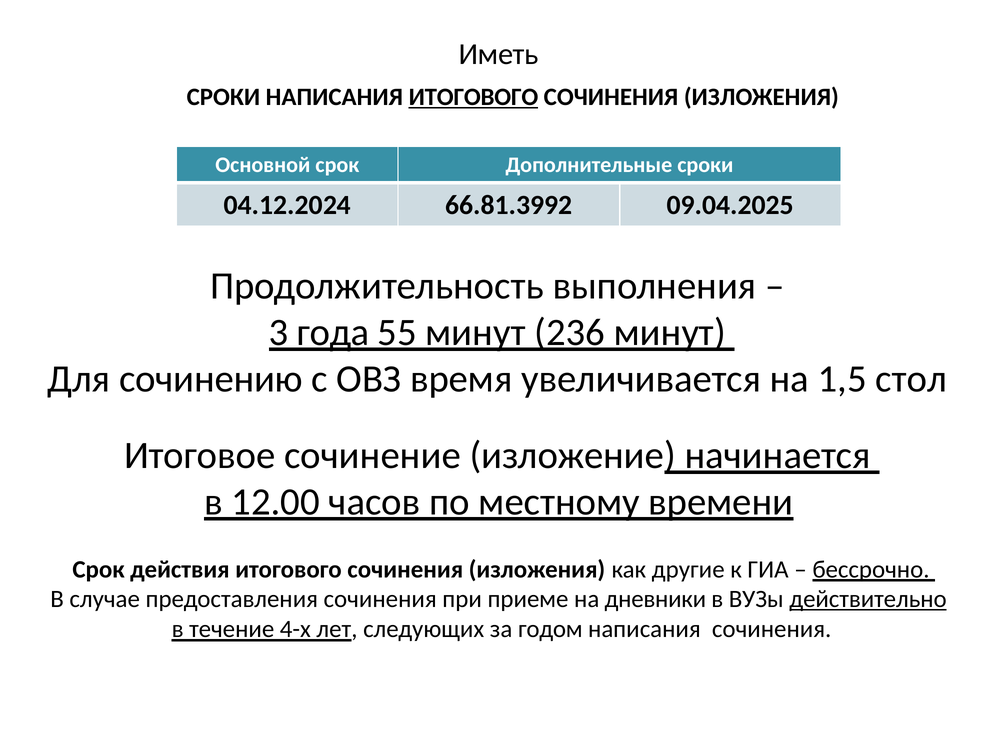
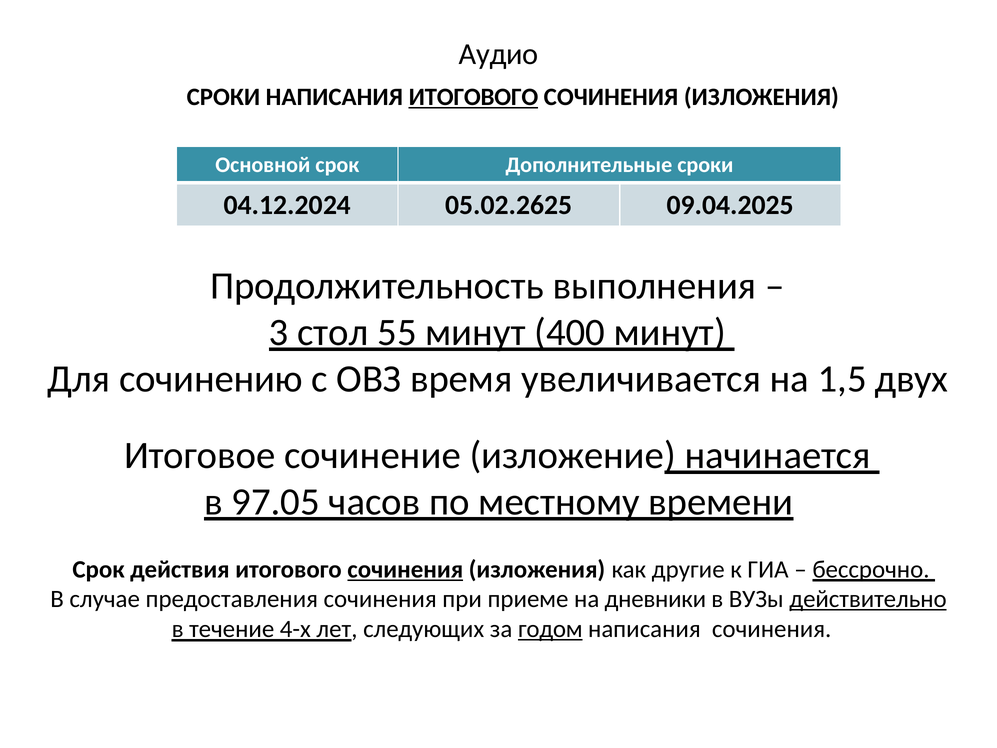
Иметь: Иметь -> Аудио (499, 54)
66.81.3992: 66.81.3992 -> 05.02.2625 (509, 205)
года: года -> стол (333, 332)
236: 236 -> 400 (570, 332)
стол: стол -> двух (911, 379)
12.00: 12.00 -> 97.05 (276, 502)
сочинения underline: none -> present (405, 569)
годом underline: none -> present (550, 629)
